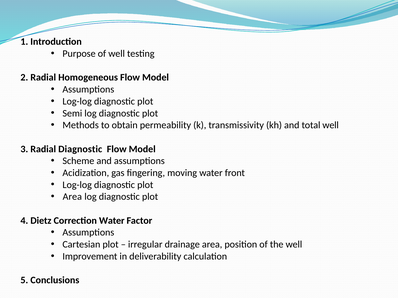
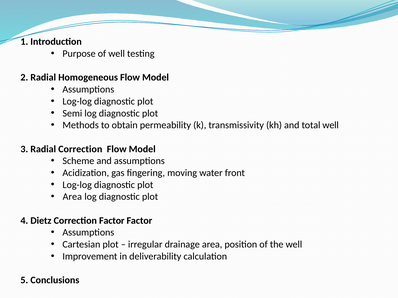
Radial Diagnostic: Diagnostic -> Correction (80, 149)
Correction Water: Water -> Factor (112, 221)
